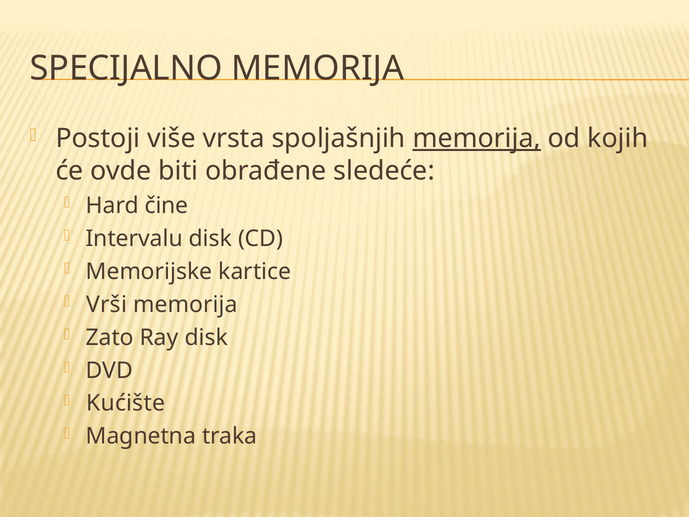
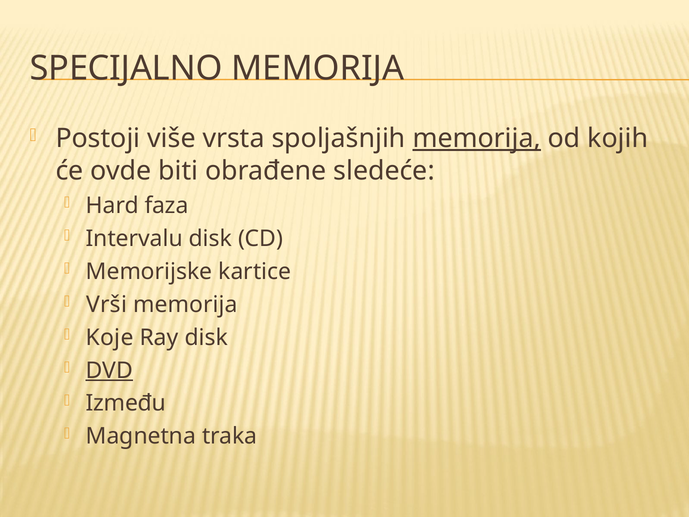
čine: čine -> faza (167, 206)
Zato: Zato -> Koje (110, 337)
DVD underline: none -> present (109, 370)
Kućište: Kućište -> Između (126, 403)
